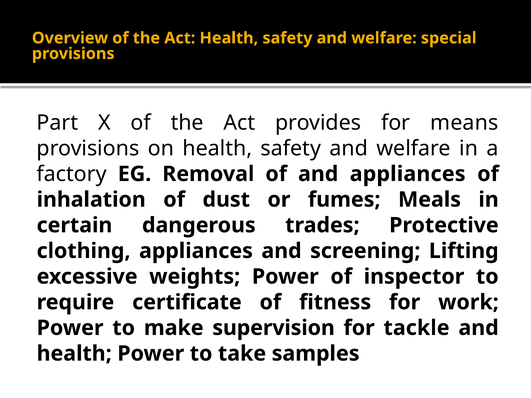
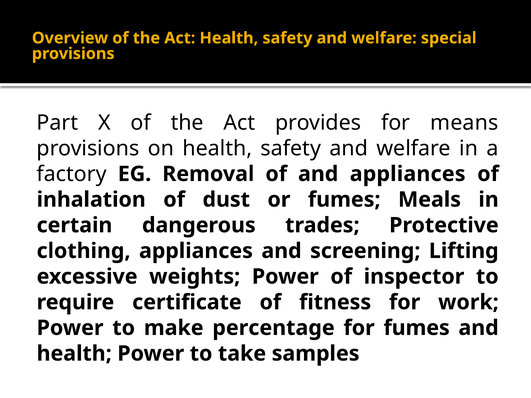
supervision: supervision -> percentage (273, 328)
for tackle: tackle -> fumes (417, 328)
